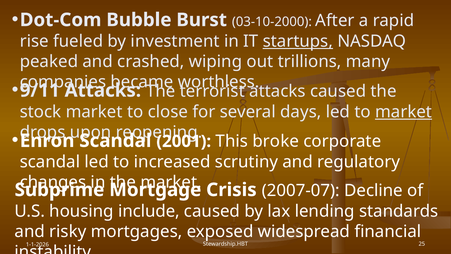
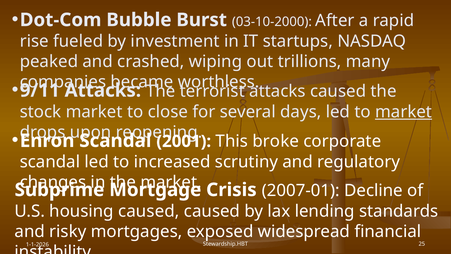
startups underline: present -> none (298, 41)
2007-07: 2007-07 -> 2007-01 (301, 190)
housing include: include -> caused (149, 211)
